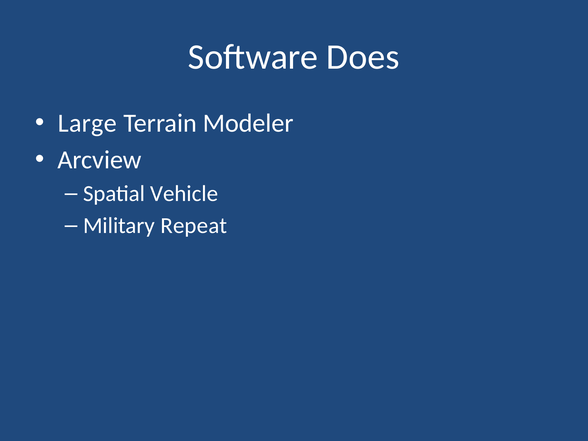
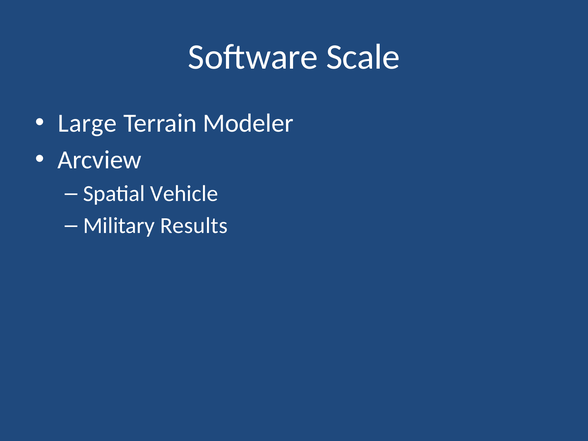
Does: Does -> Scale (363, 57)
Repeat: Repeat -> Results (194, 226)
